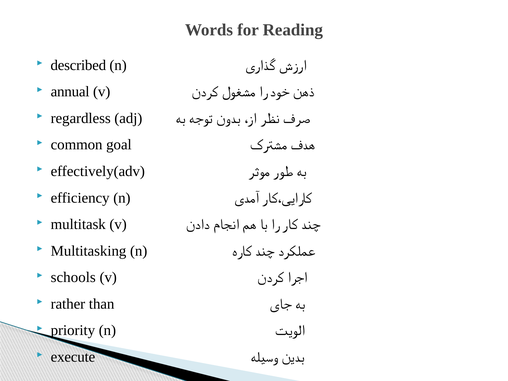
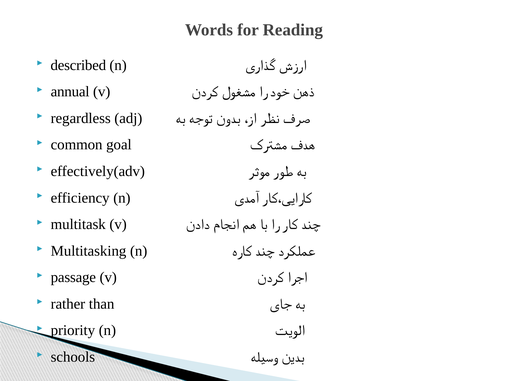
schools: schools -> passage (73, 277)
execute: execute -> schools (73, 357)
